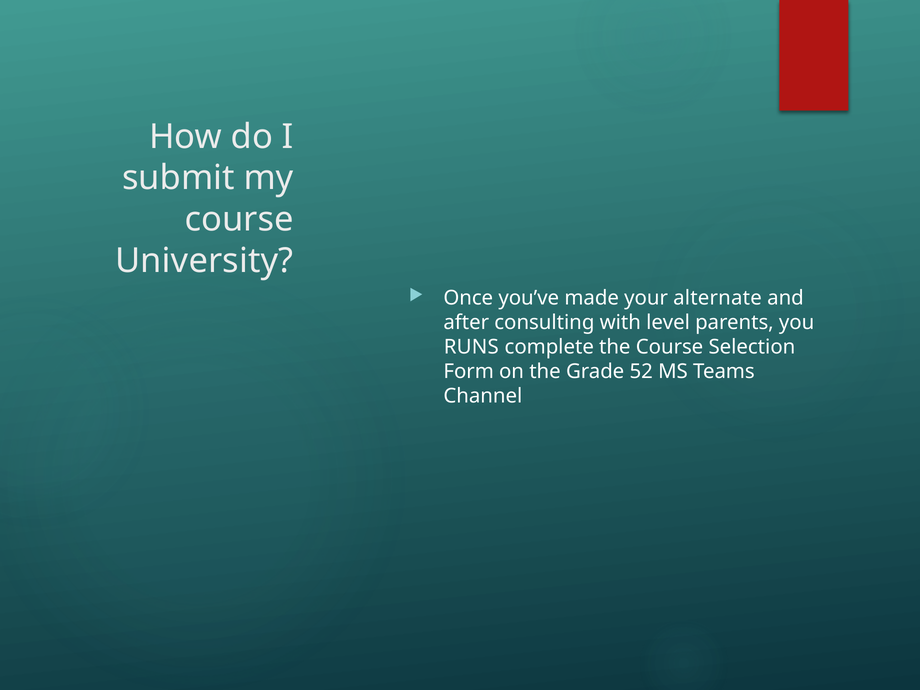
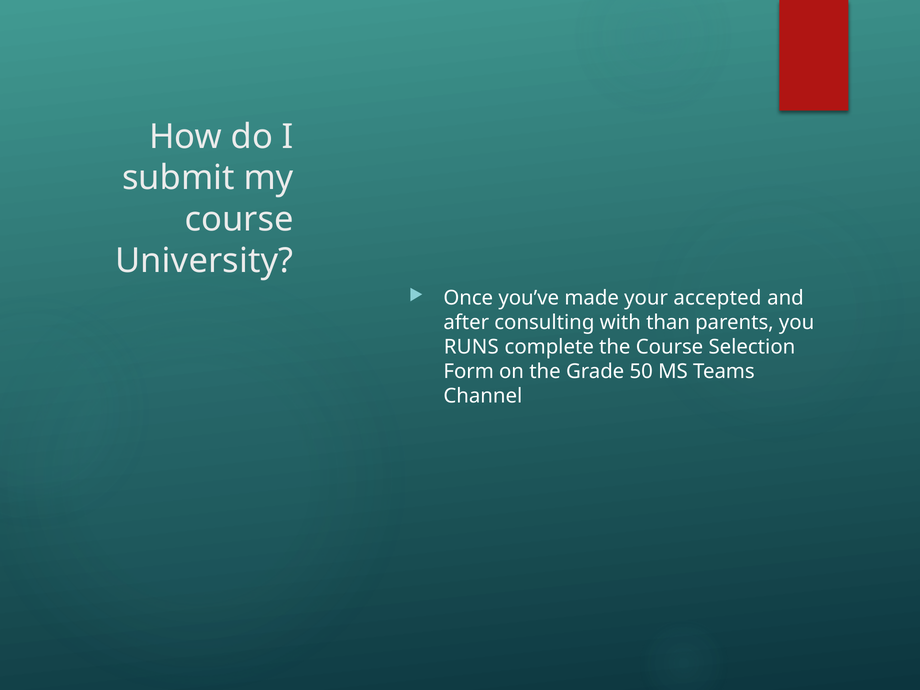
alternate: alternate -> accepted (717, 298)
level: level -> than (668, 323)
52: 52 -> 50 (641, 372)
